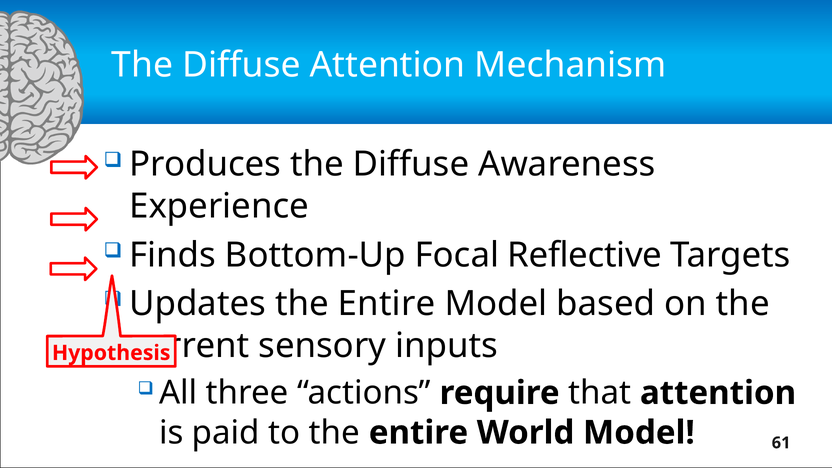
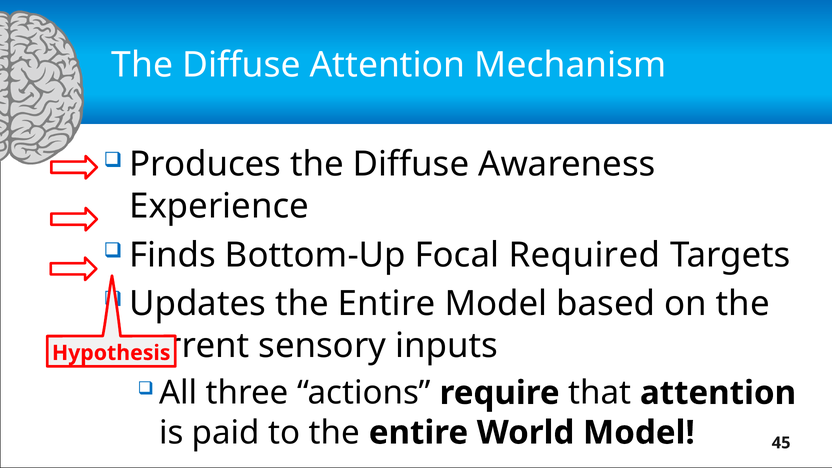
Reflective: Reflective -> Required (584, 255)
61: 61 -> 45 (781, 443)
